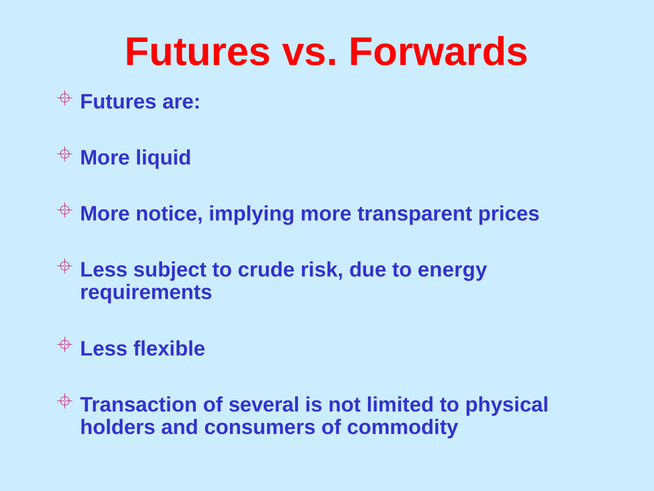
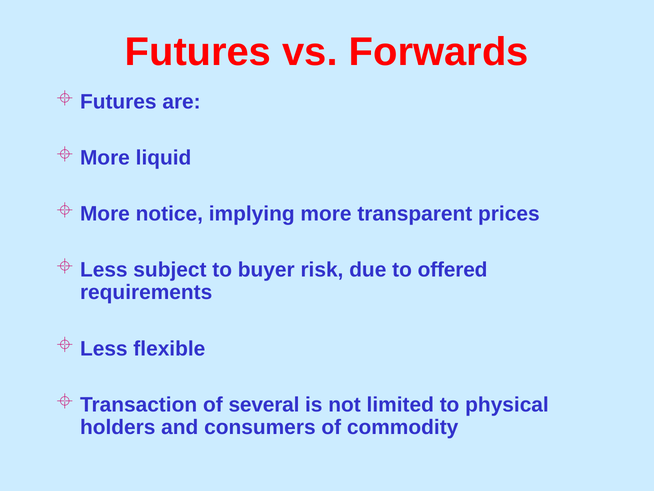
crude: crude -> buyer (266, 270)
energy: energy -> offered (453, 270)
